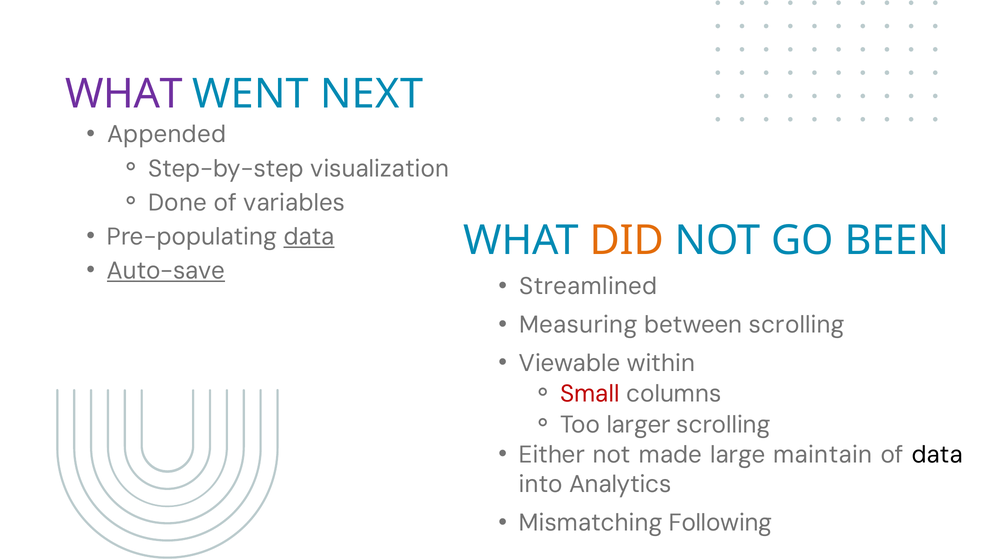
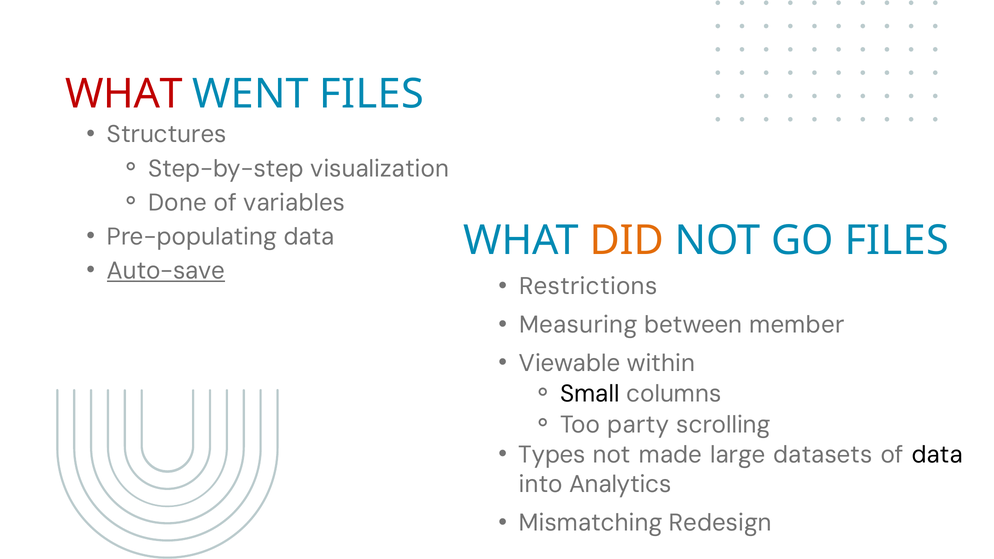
WHAT colour: purple -> red (124, 94)
WENT NEXT: NEXT -> FILES (372, 94)
Appended: Appended -> Structures (167, 135)
data underline: present -> none (309, 237)
GO BEEN: BEEN -> FILES (897, 241)
Streamlined: Streamlined -> Restrictions (588, 287)
between scrolling: scrolling -> member (797, 325)
Small colour: red -> black (590, 394)
larger: larger -> party (638, 425)
Either: Either -> Types (552, 455)
maintain: maintain -> datasets (823, 455)
Following: Following -> Redesign (720, 523)
